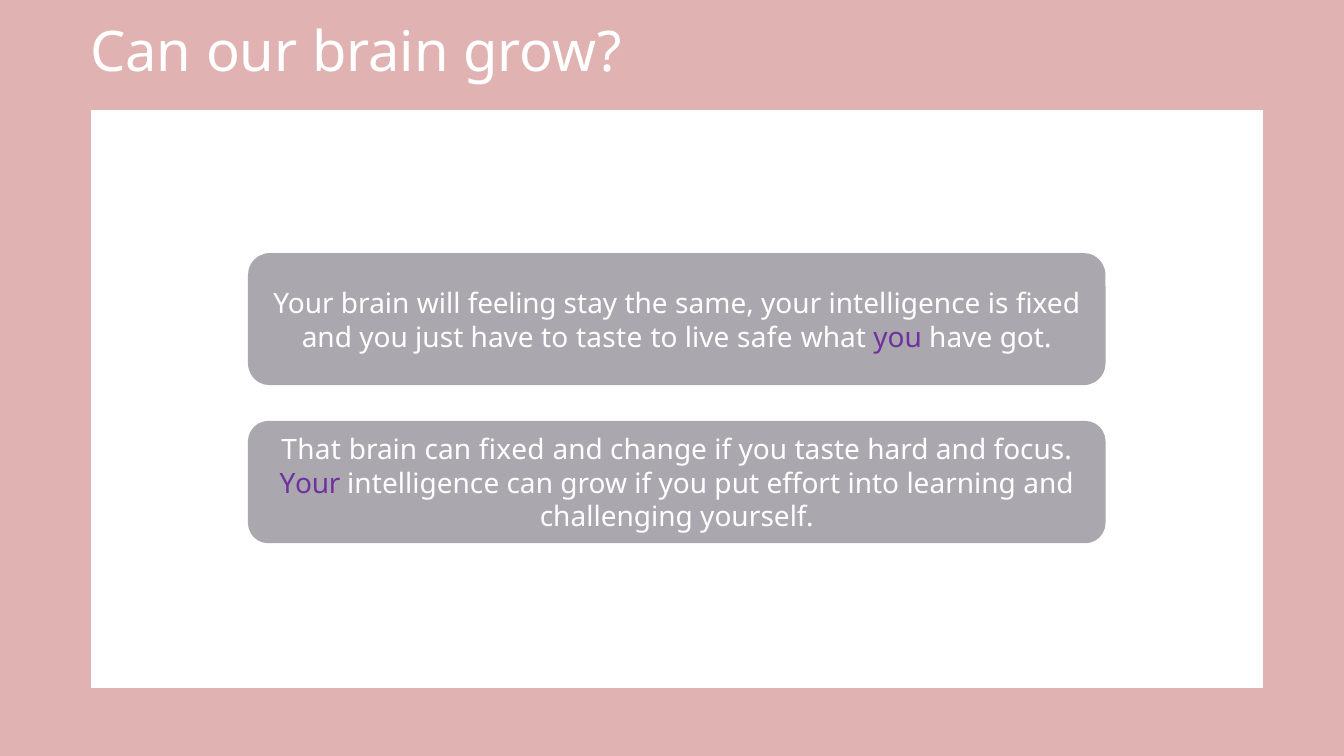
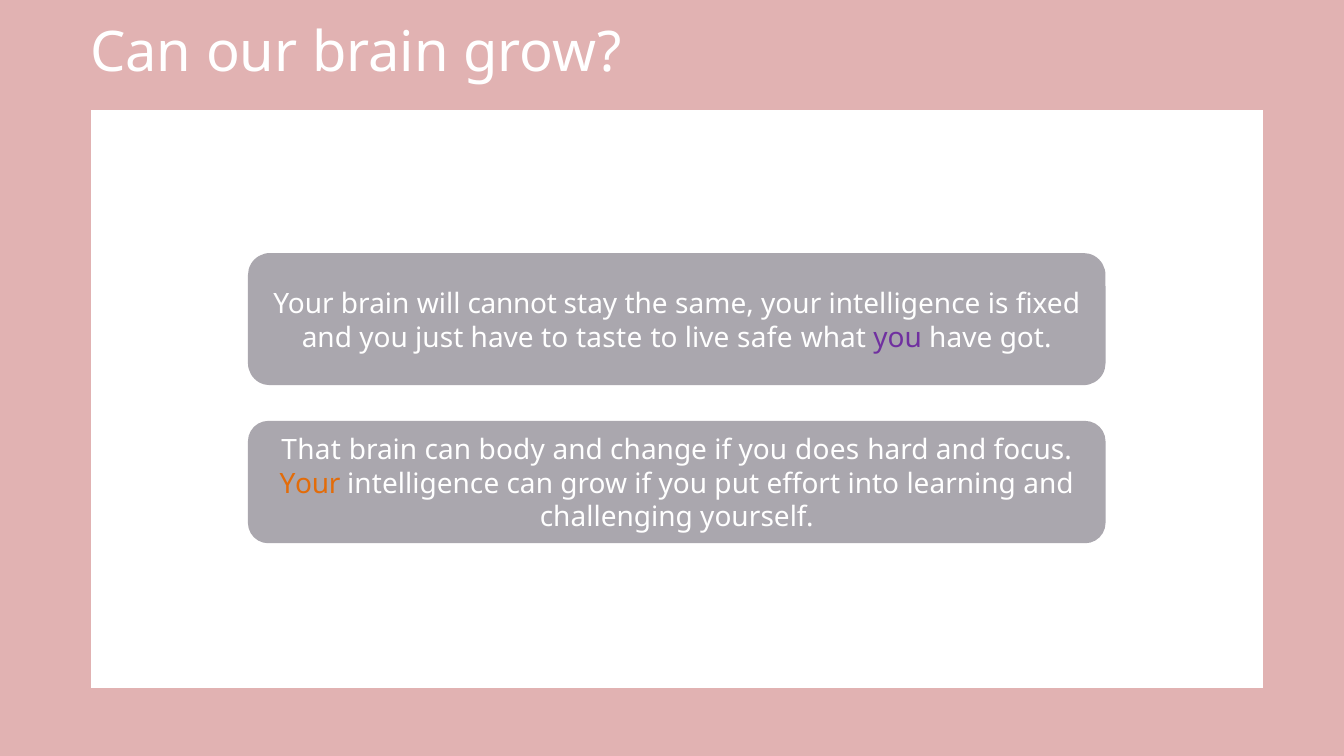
feeling: feeling -> cannot (512, 304)
can fixed: fixed -> body (512, 450)
you taste: taste -> does (827, 450)
Your colour: purple -> orange (310, 484)
